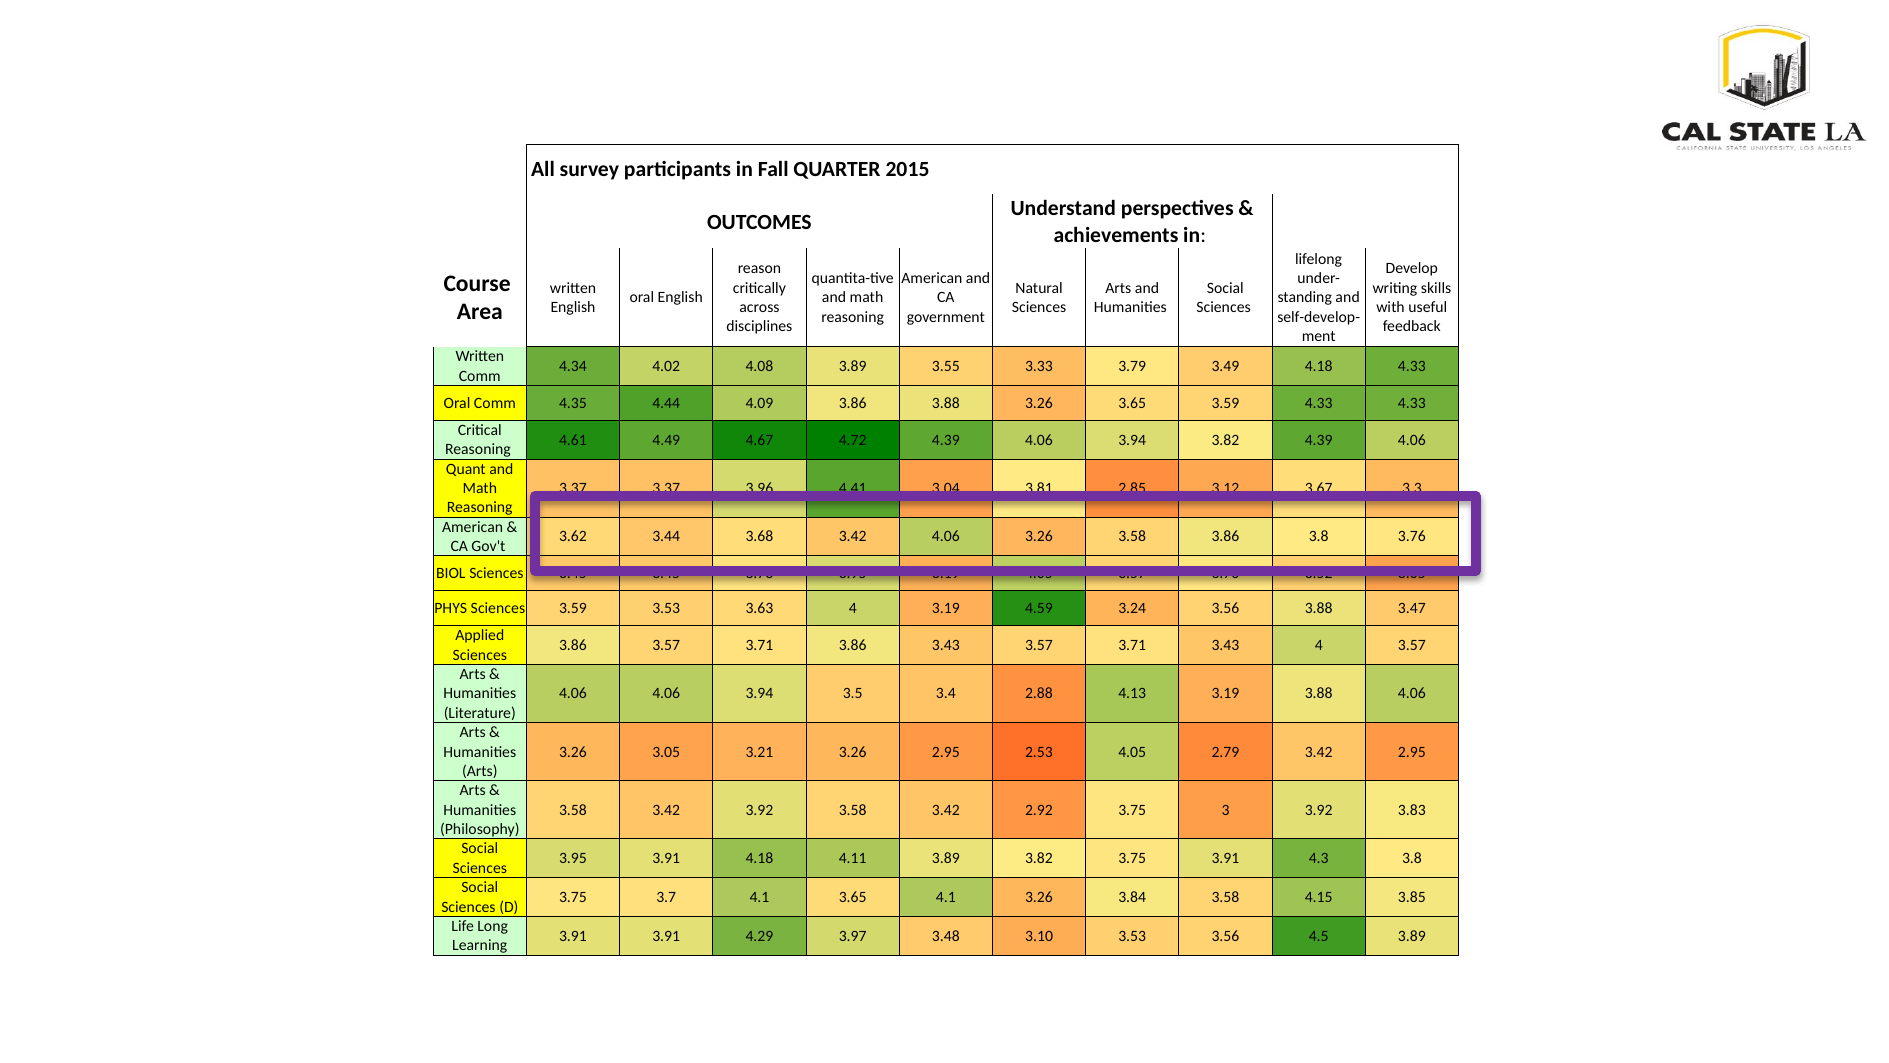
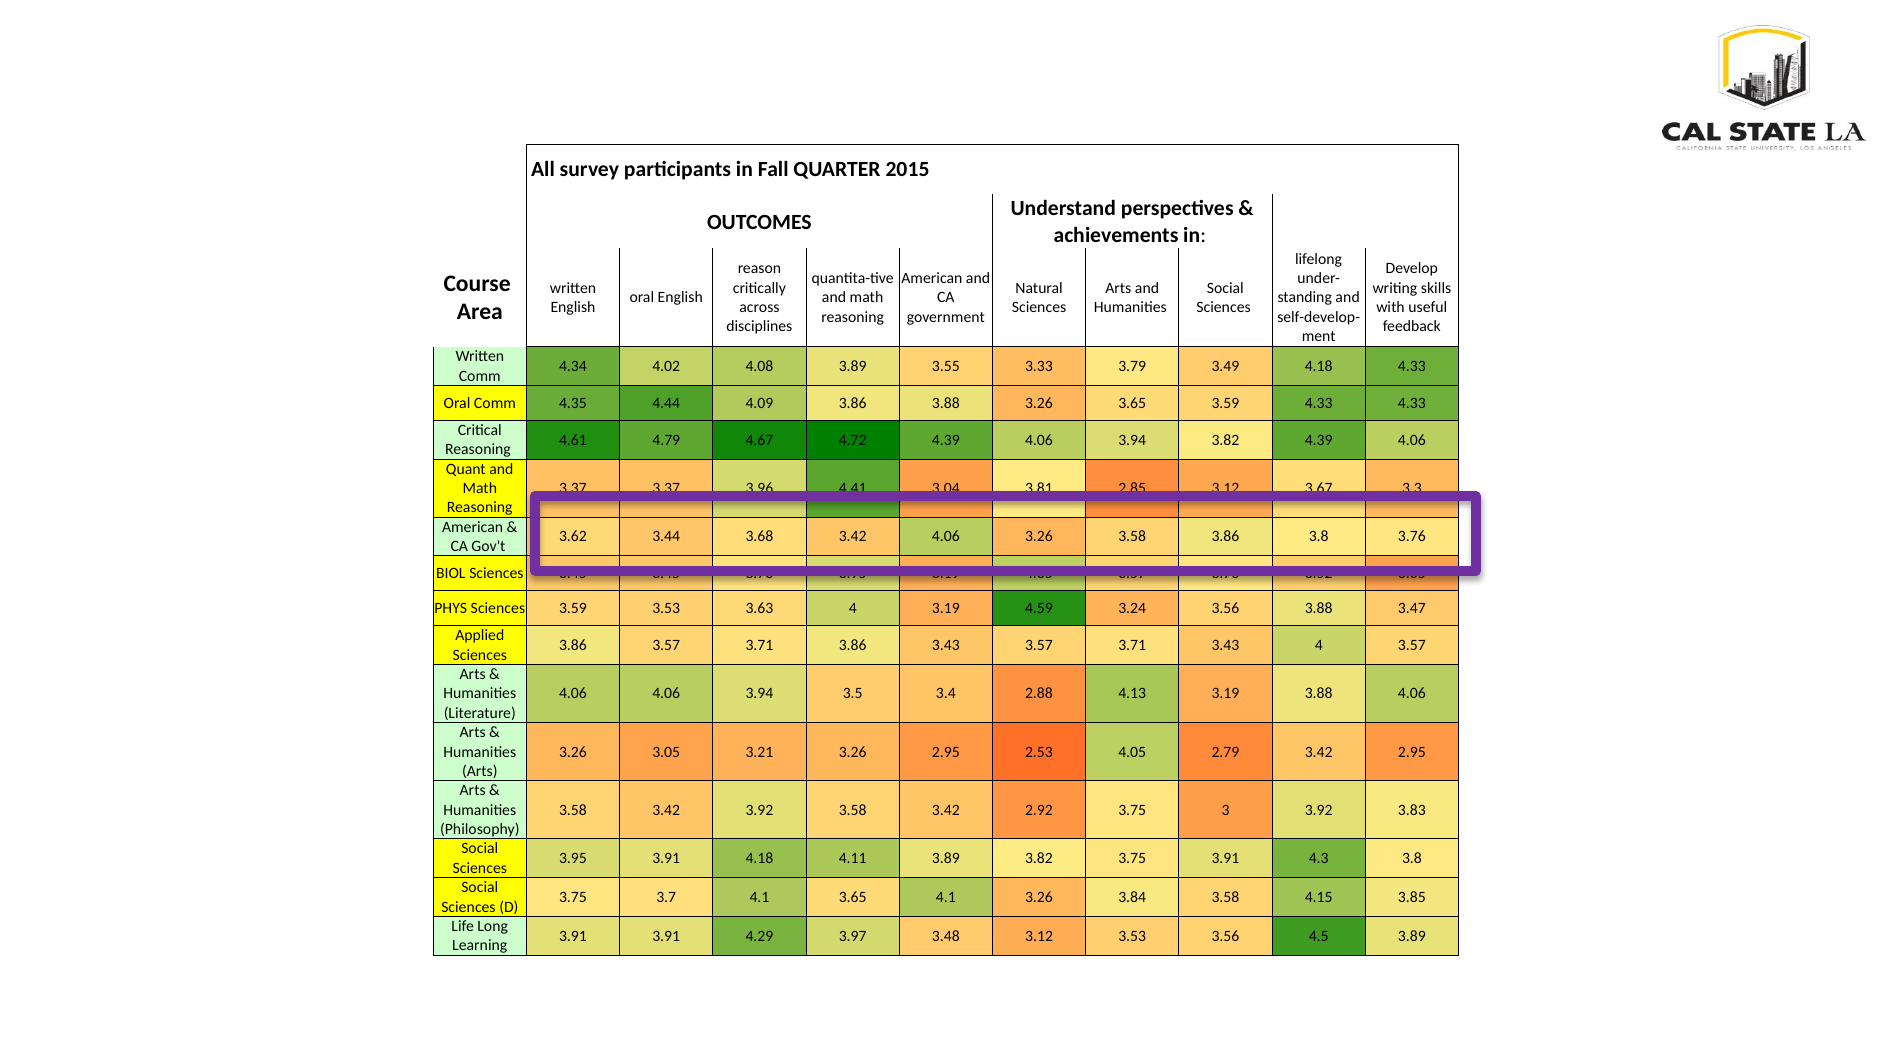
4.49: 4.49 -> 4.79 (666, 440)
3.48 3.10: 3.10 -> 3.12 (1039, 936)
